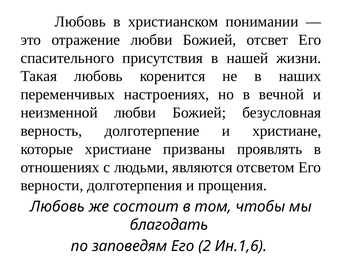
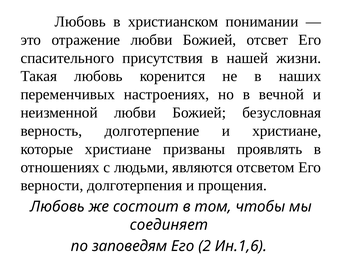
благодать: благодать -> соединяет (169, 225)
